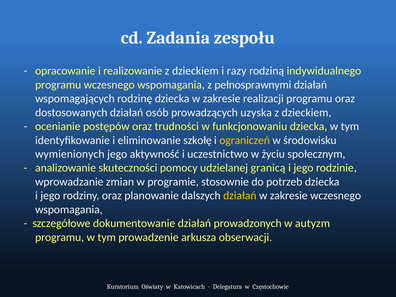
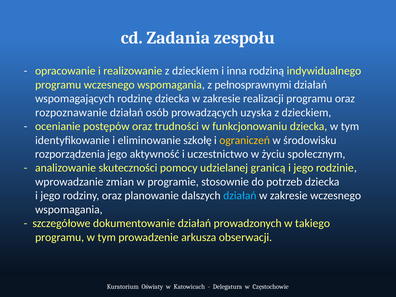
razy: razy -> inna (237, 71)
dostosowanych: dostosowanych -> rozpoznawanie (71, 112)
wymienionych: wymienionych -> rozporządzenia (70, 154)
działań colour: yellow -> light blue (240, 196)
autyzm: autyzm -> takiego (313, 223)
